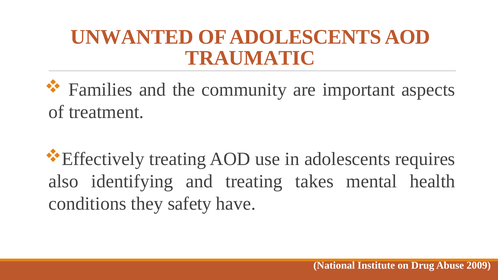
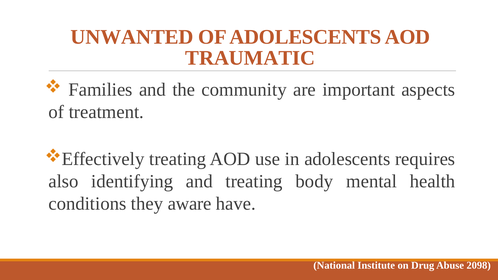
takes: takes -> body (314, 181)
safety: safety -> aware (190, 204)
2009: 2009 -> 2098 (479, 265)
